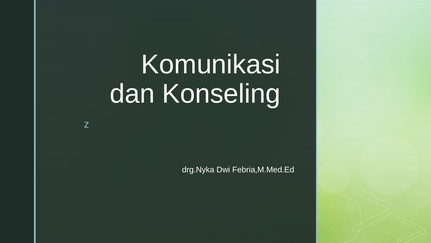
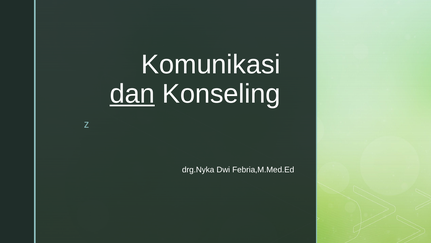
dan underline: none -> present (132, 94)
